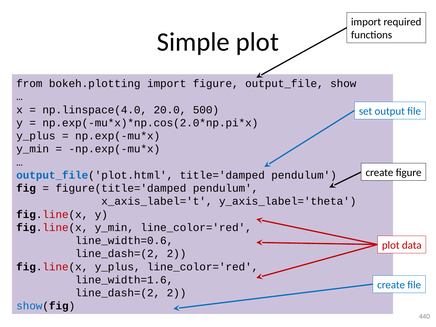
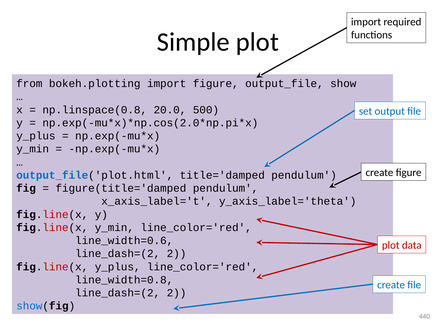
np.linspace(4.0: np.linspace(4.0 -> np.linspace(0.8 (95, 110)
line_width=1.6: line_width=1.6 -> line_width=0.8 (124, 280)
